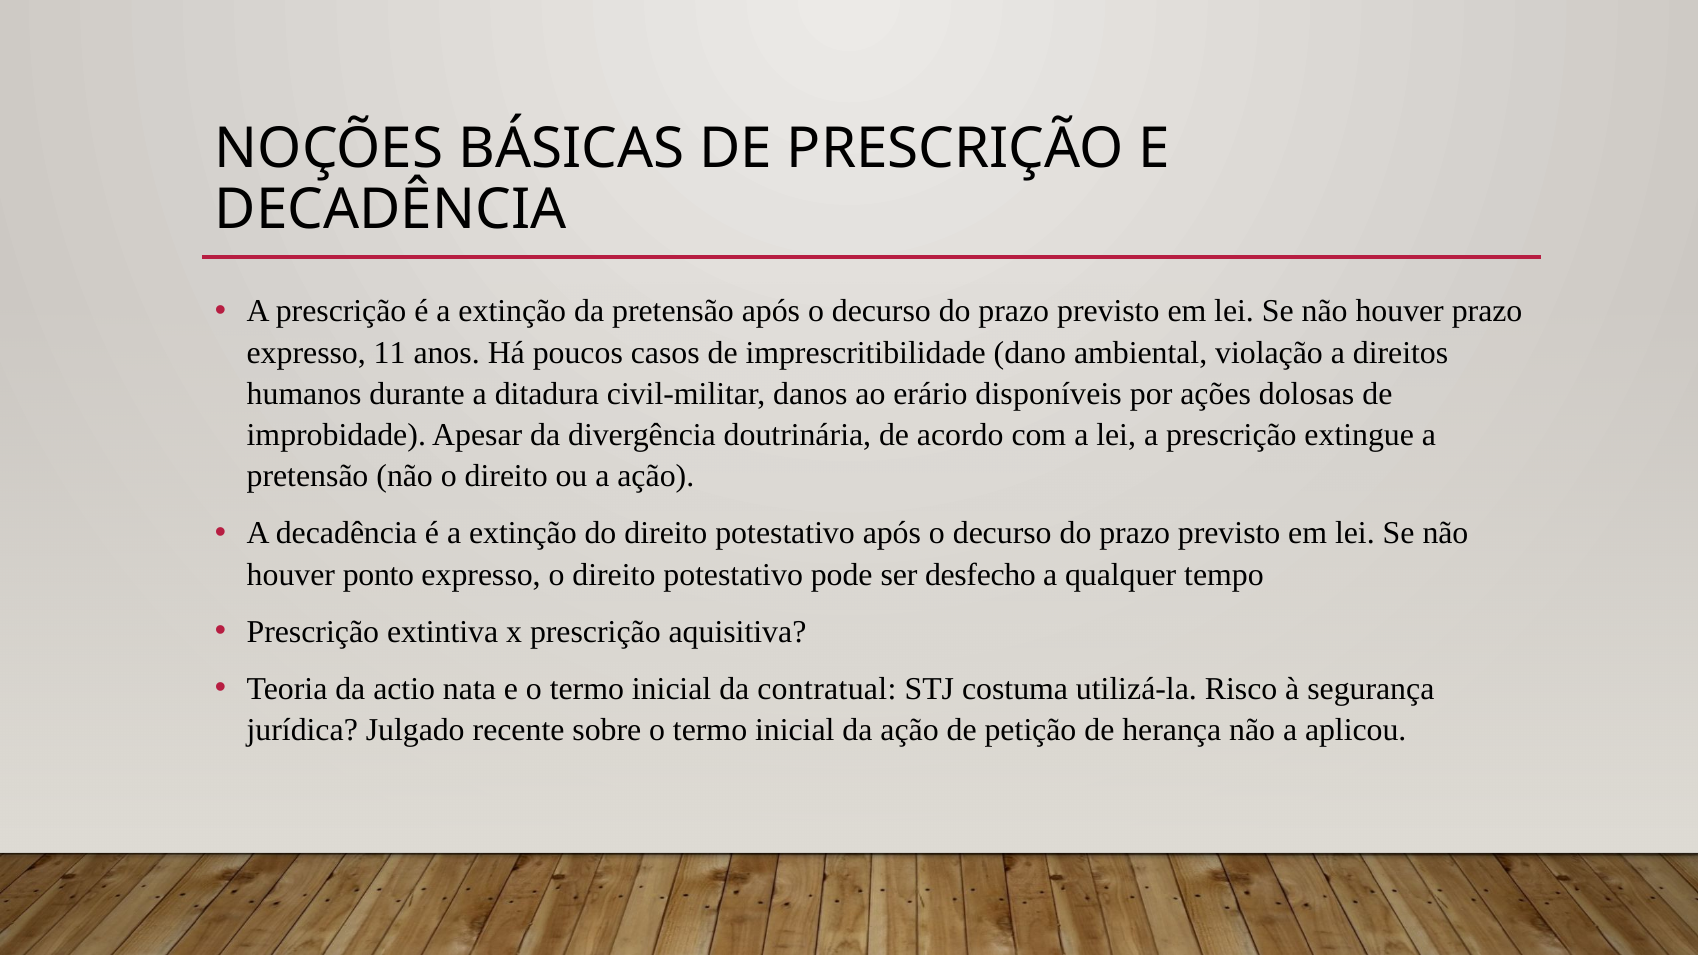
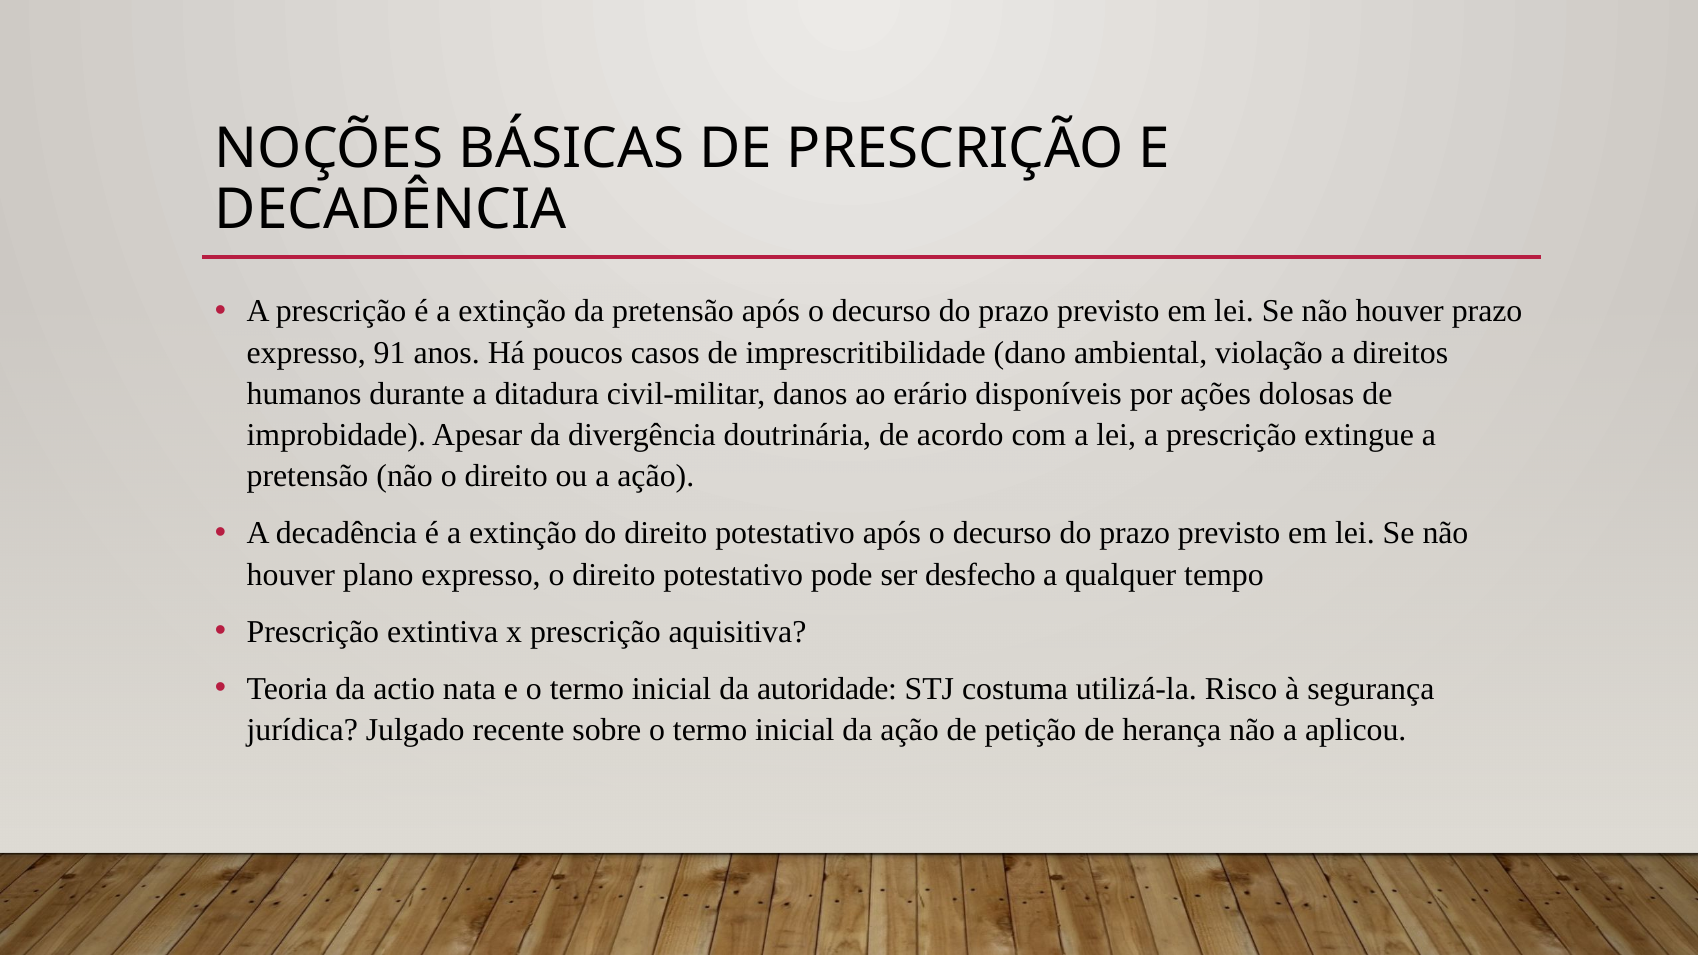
11: 11 -> 91 (390, 353)
ponto: ponto -> plano (378, 575)
contratual: contratual -> autoridade (827, 689)
